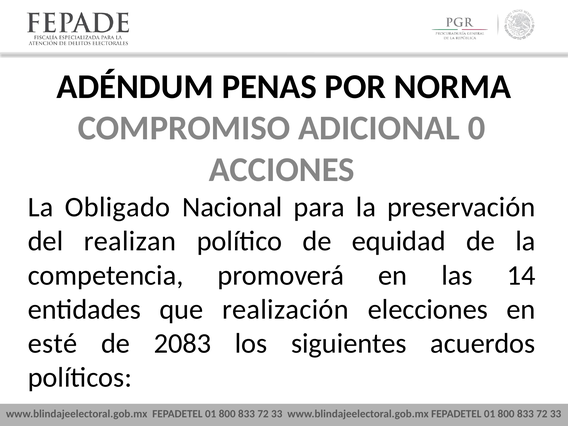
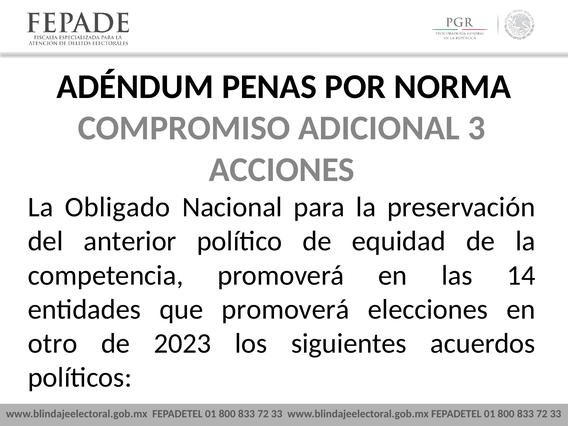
0: 0 -> 3 (477, 128)
realizan: realizan -> anterior (130, 241)
que realización: realización -> promoverá (286, 309)
esté: esté -> otro (53, 343)
2083: 2083 -> 2023 (182, 343)
